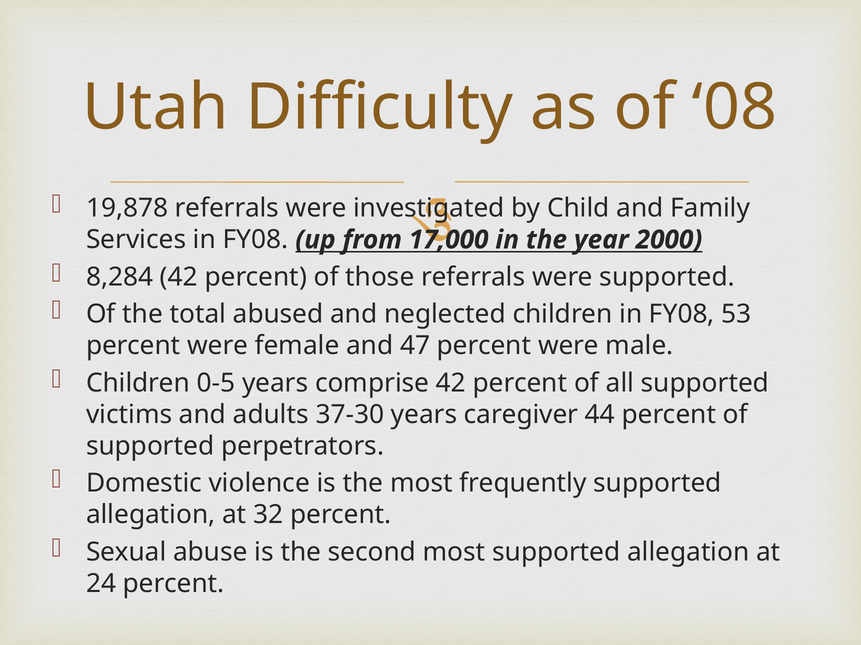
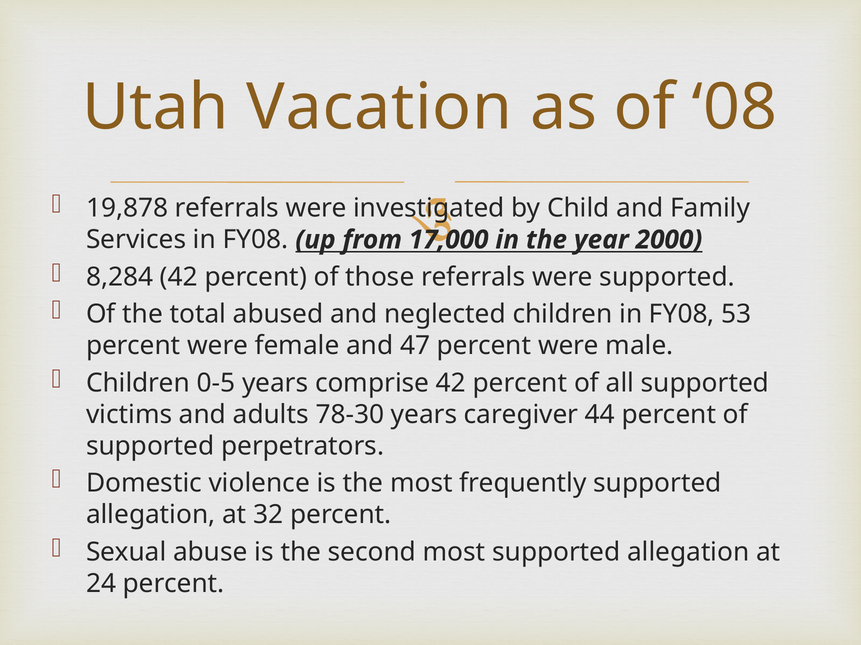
Difficulty: Difficulty -> Vacation (379, 108)
37-30: 37-30 -> 78-30 (350, 415)
